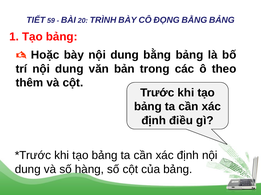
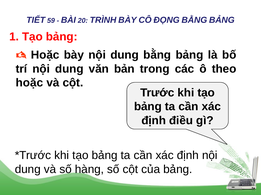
thêm: thêm -> hoặc (29, 83)
